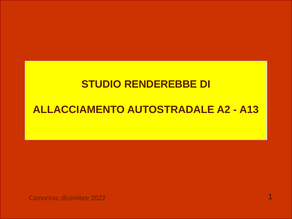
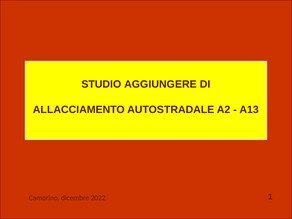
RENDEREBBE: RENDEREBBE -> AGGIUNGERE (161, 84)
